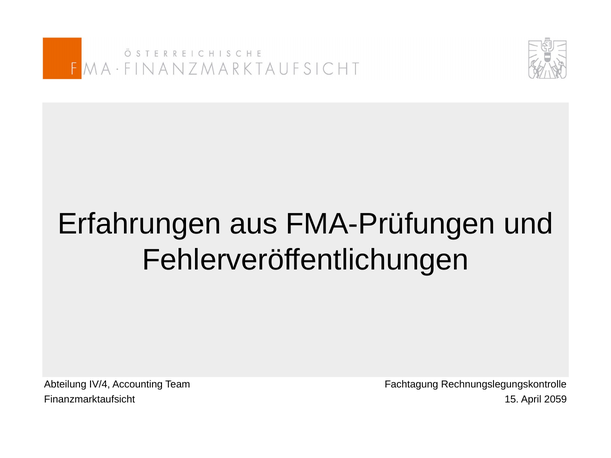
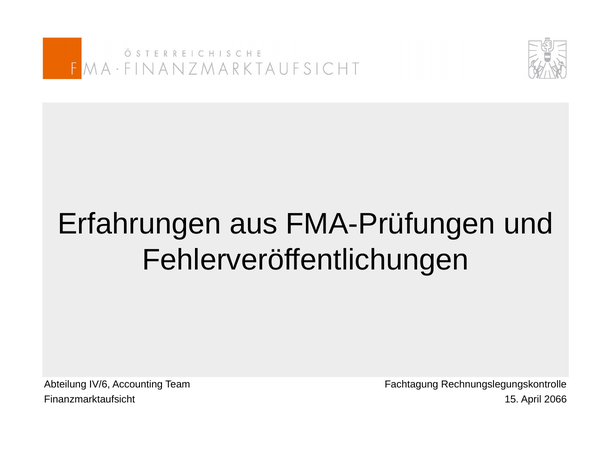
IV/4: IV/4 -> IV/6 (100, 385)
2059: 2059 -> 2066 (556, 399)
